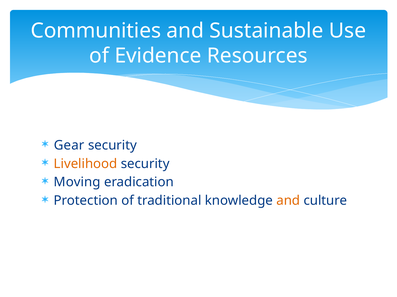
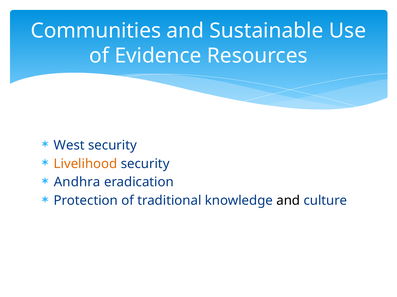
Gear: Gear -> West (69, 146)
Moving: Moving -> Andhra (77, 183)
and colour: orange -> black (288, 201)
